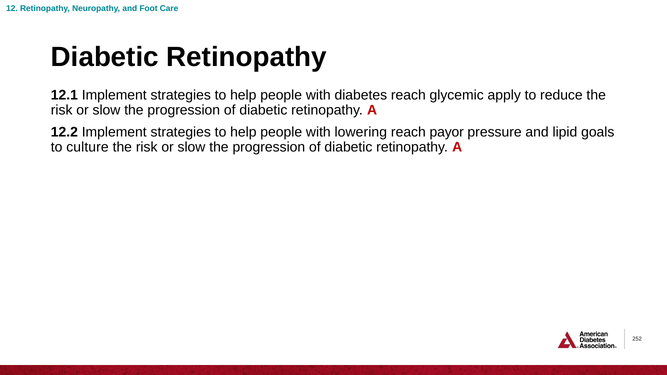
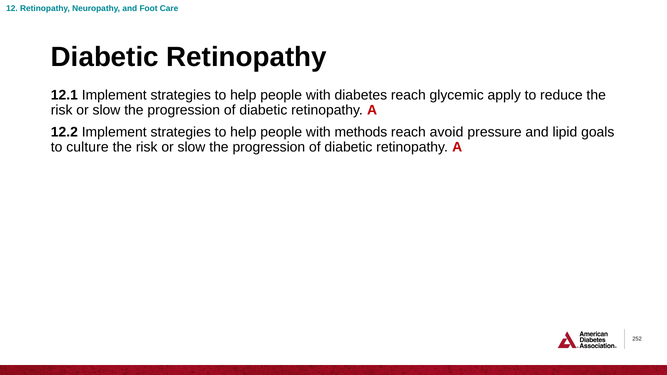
lowering: lowering -> methods (361, 132)
payor: payor -> avoid (447, 132)
